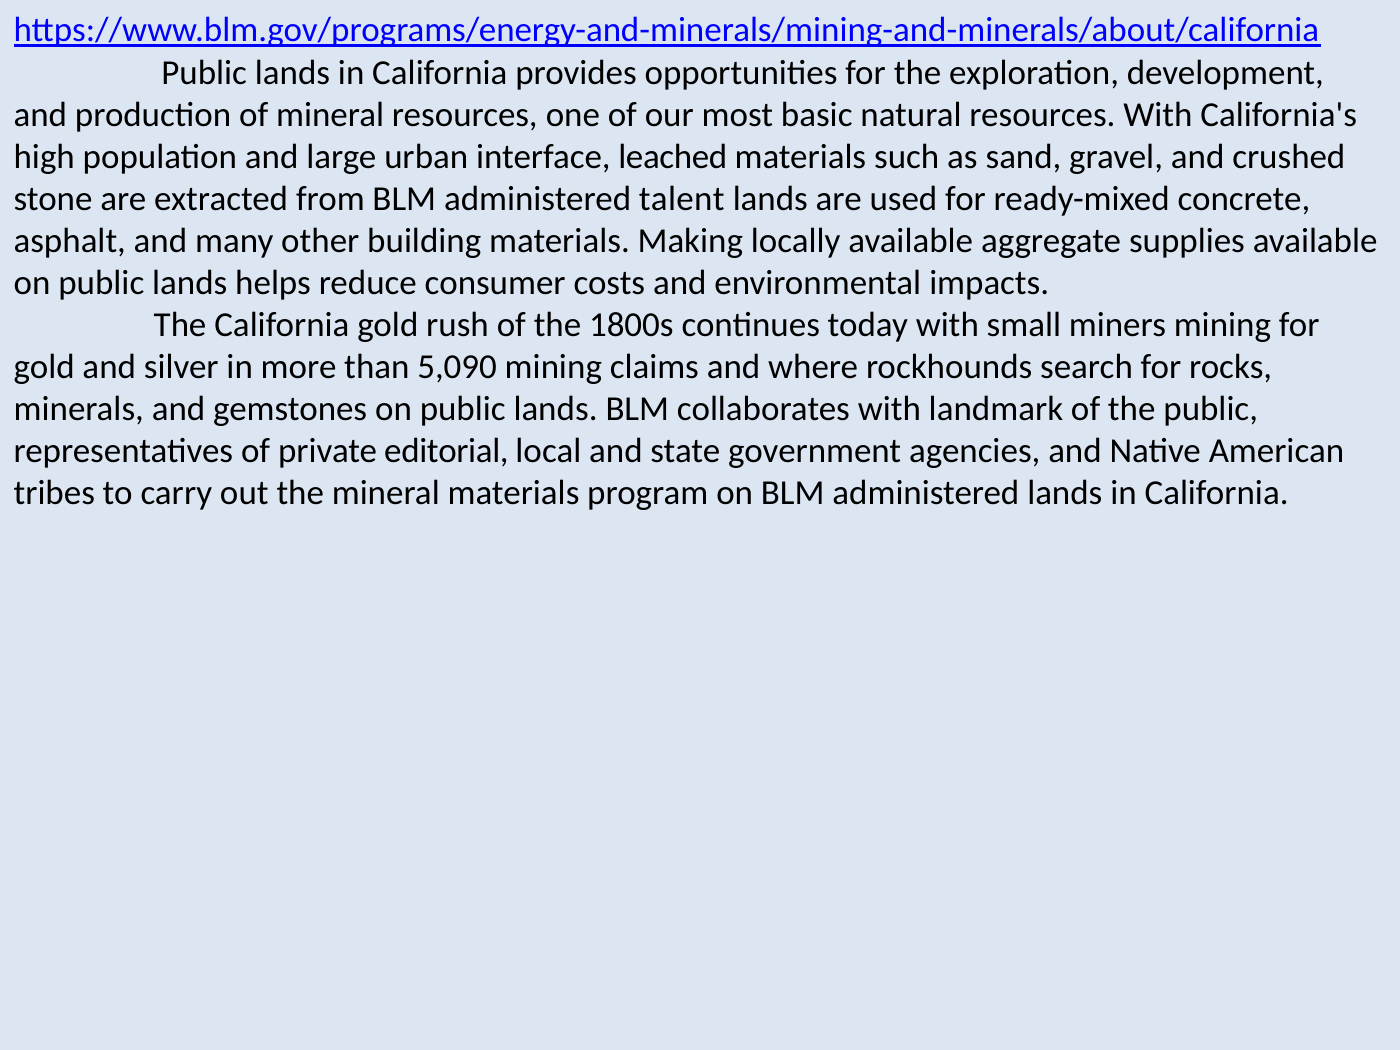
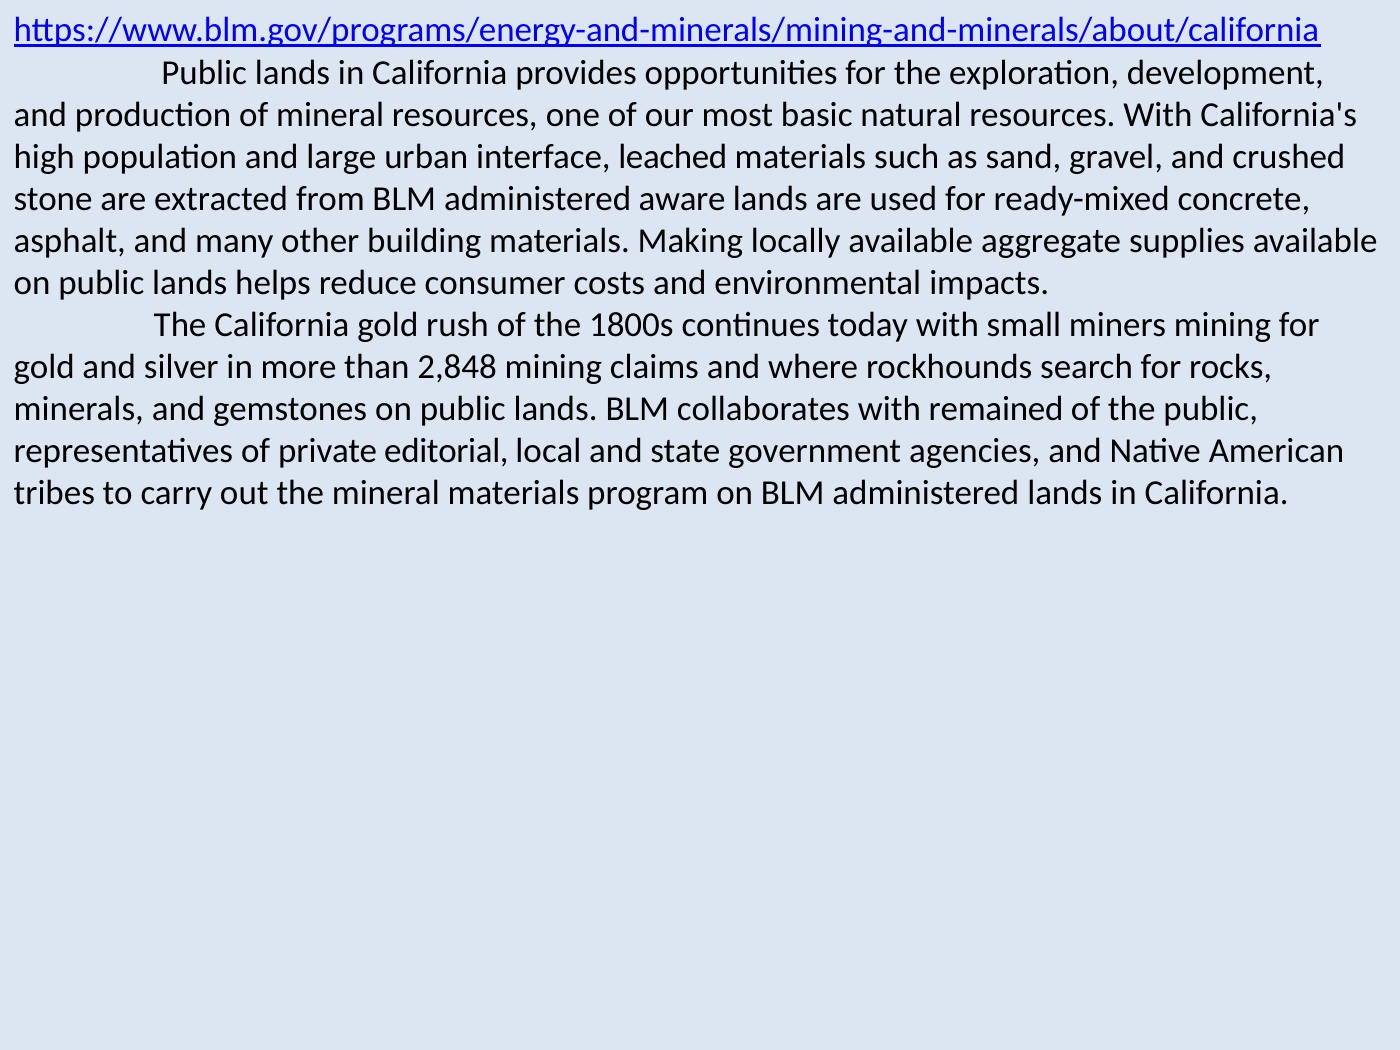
talent: talent -> aware (682, 199)
5,090: 5,090 -> 2,848 (457, 367)
landmark: landmark -> remained (996, 409)
